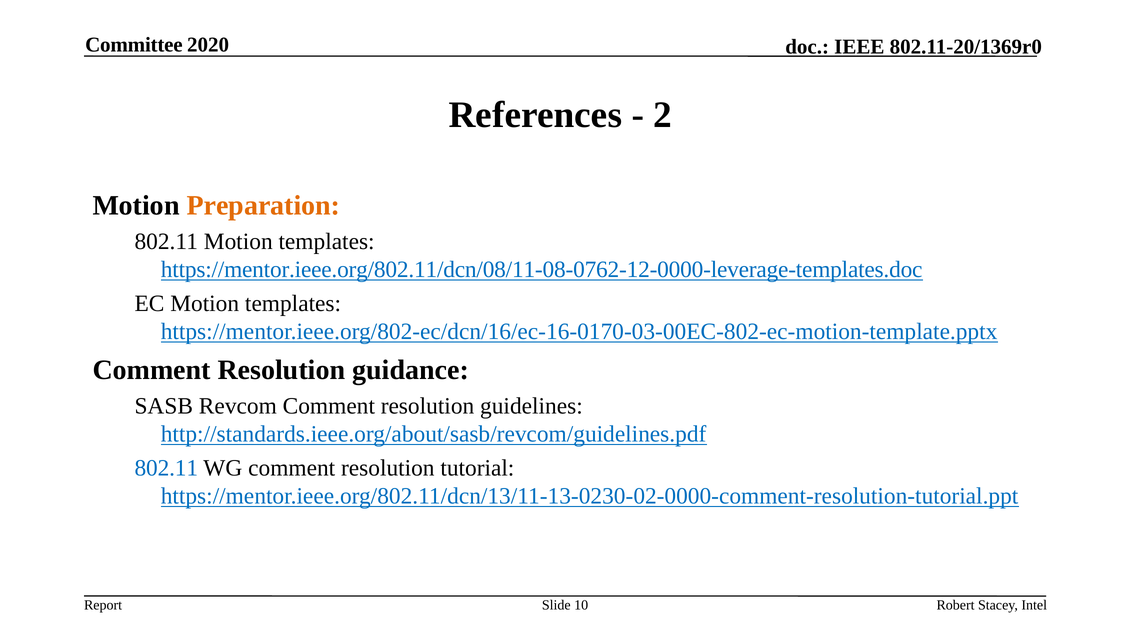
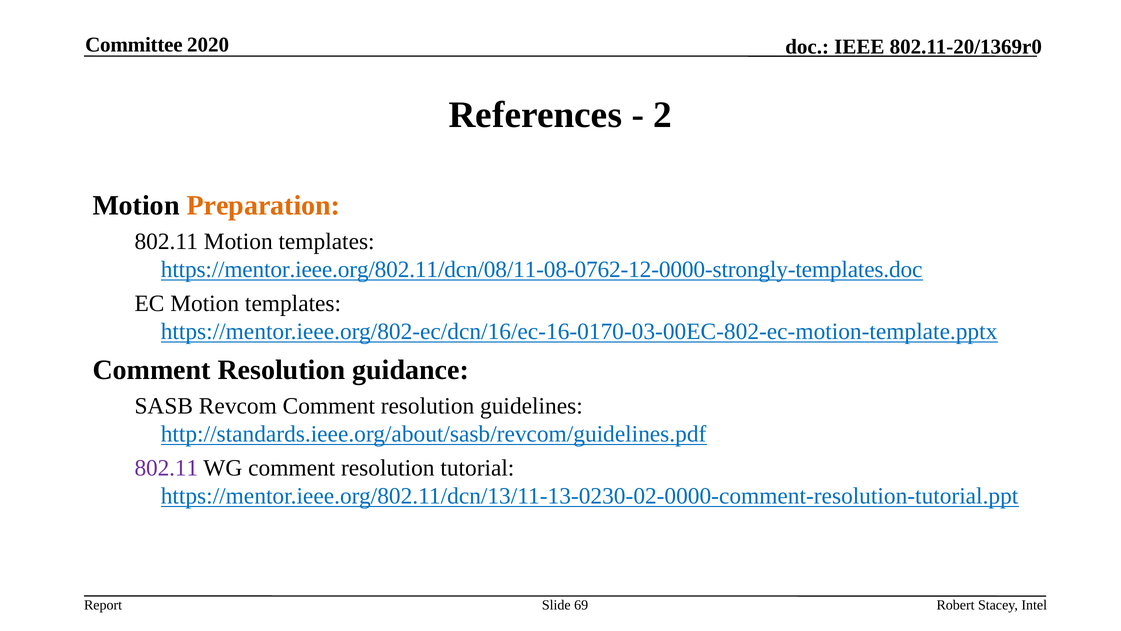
https://mentor.ieee.org/802.11/dcn/08/11-08-0762-12-0000-leverage-templates.doc: https://mentor.ieee.org/802.11/dcn/08/11-08-0762-12-0000-leverage-templates.doc -> https://mentor.ieee.org/802.11/dcn/08/11-08-0762-12-0000-strongly-templates.doc (542, 270)
802.11 colour: blue -> purple (166, 468)
10: 10 -> 69 (581, 605)
